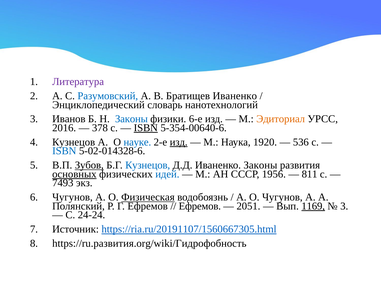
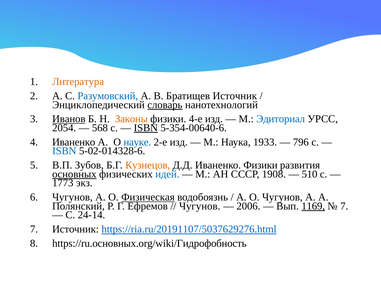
Литература colour: purple -> orange (78, 82)
Братищев Иваненко: Иваненко -> Источник (235, 96)
словарь underline: none -> present (165, 105)
Иванов underline: none -> present (69, 119)
Законы colour: blue -> orange (131, 119)
6-е: 6-е -> 4-е (196, 119)
Эдиториал colour: orange -> blue (281, 119)
2016: 2016 -> 2054 (64, 128)
378: 378 -> 568 (100, 128)
Кузнецов: Кузнецов -> Иваненко (74, 142)
изд underline: present -> none (179, 142)
1920: 1920 -> 1933 (265, 142)
536: 536 -> 796 (301, 142)
Зубов underline: present -> none (89, 165)
Кузнецов colour: blue -> orange (148, 165)
Иваненко Законы: Законы -> Физики (260, 165)
1956: 1956 -> 1908 (274, 174)
811: 811 -> 510 (310, 174)
7493: 7493 -> 1773 (63, 183)
Ефремов: Ефремов -> Чугунов (200, 206)
2051: 2051 -> 2006 (248, 206)
3: 3 -> 7 (344, 206)
24-24: 24-24 -> 24-14 (92, 215)
https://ria.ru/20191107/1560667305.html: https://ria.ru/20191107/1560667305.html -> https://ria.ru/20191107/5037629276.html (189, 229)
https://ru.развития.org/wiki/Гидрофобность: https://ru.развития.org/wiki/Гидрофобность -> https://ru.основных.org/wiki/Гидрофобность (149, 243)
